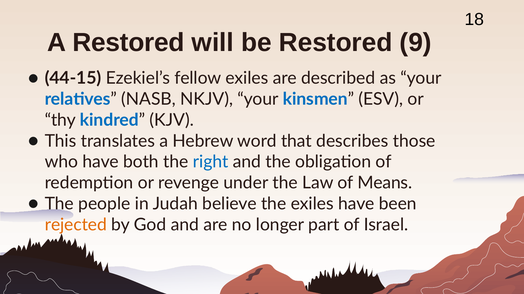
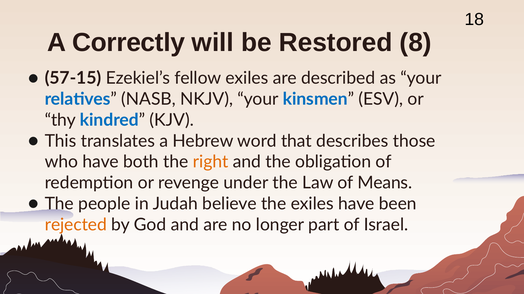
A Restored: Restored -> Correctly (129, 42)
9: 9 -> 8 (416, 42)
44-15: 44-15 -> 57-15 (73, 78)
right colour: blue -> orange (211, 162)
